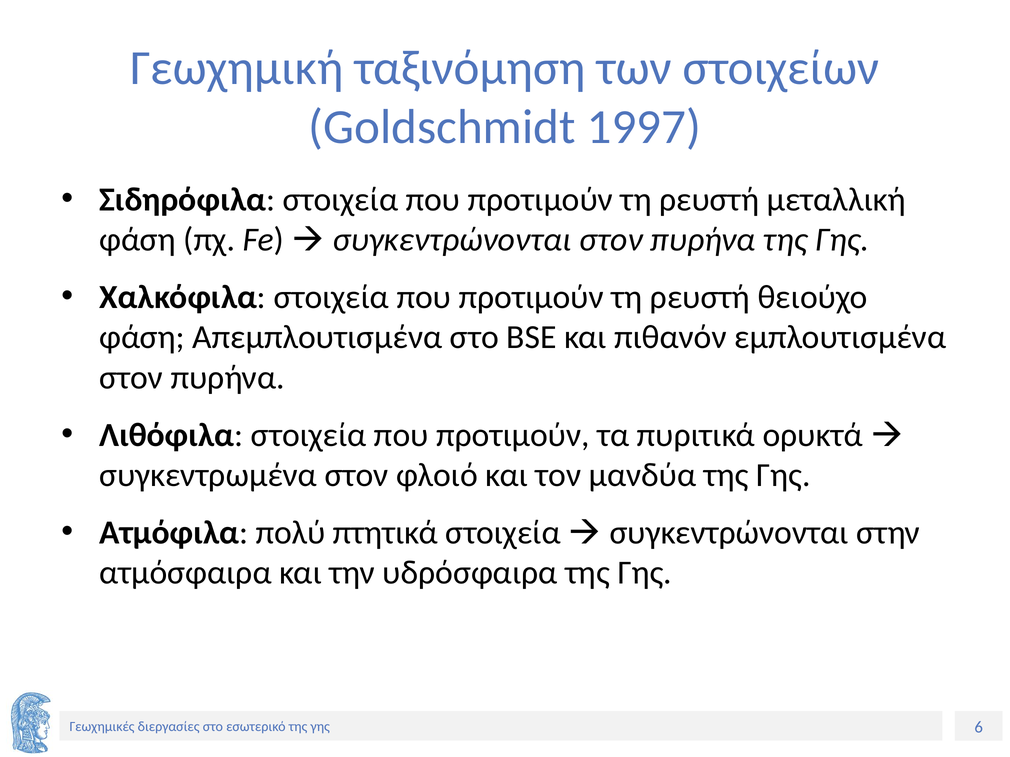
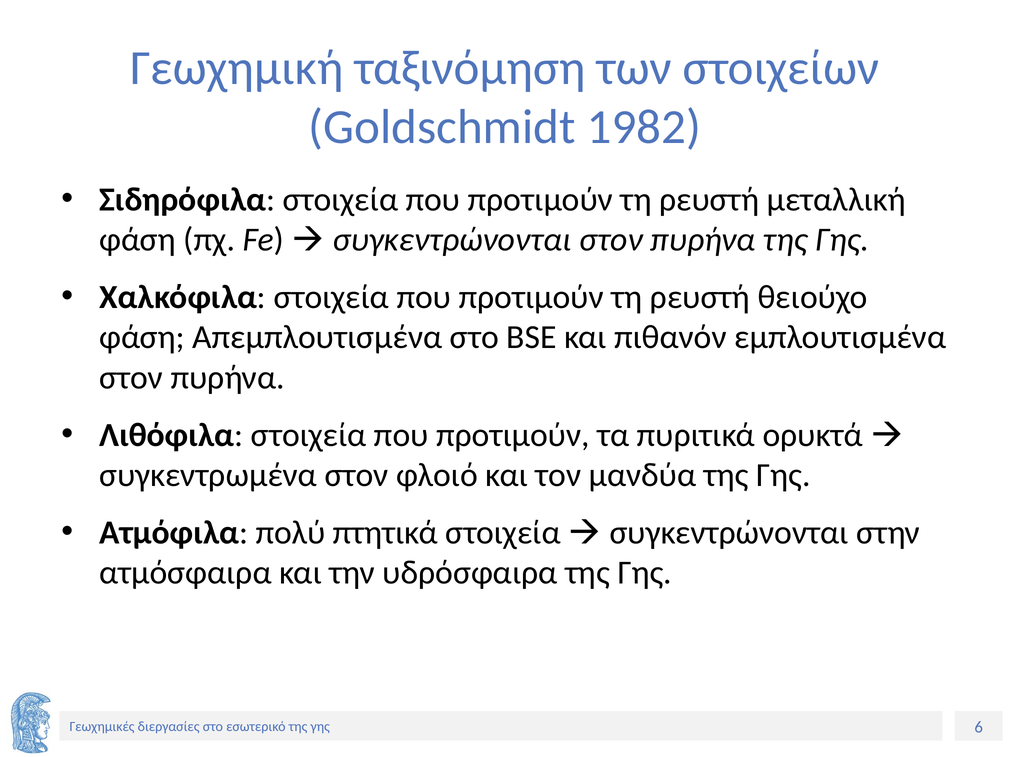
1997: 1997 -> 1982 (644, 127)
